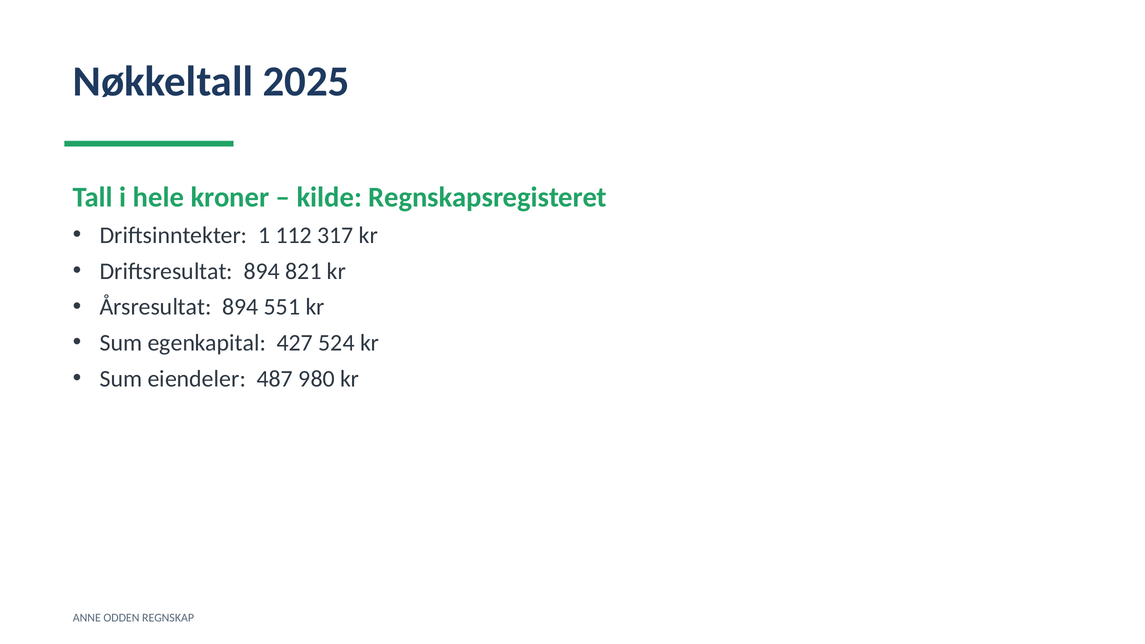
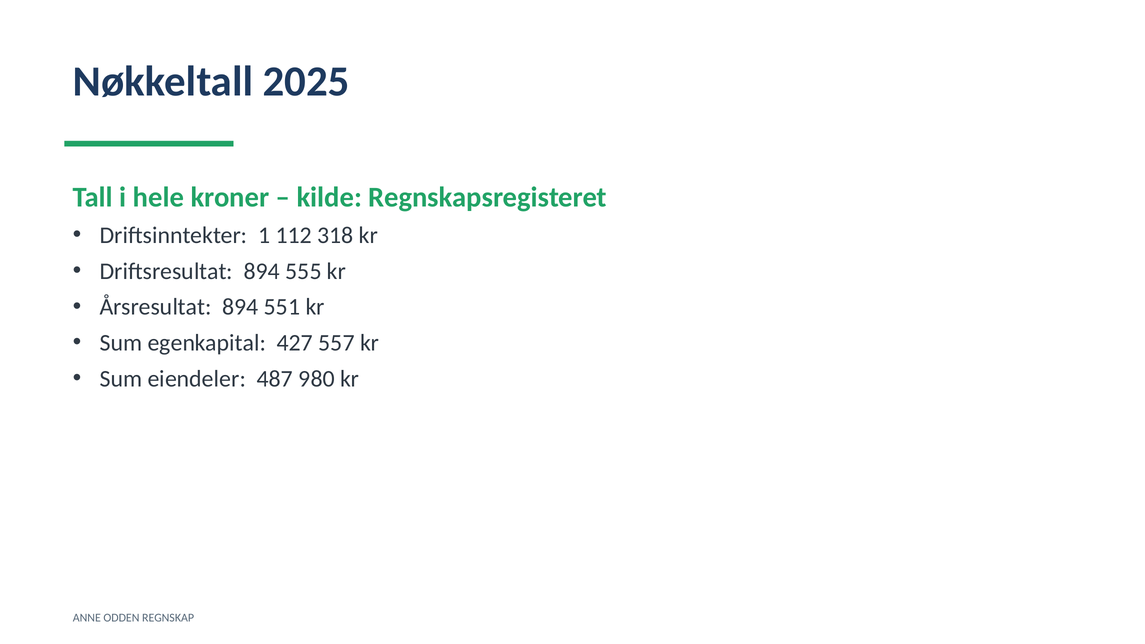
317: 317 -> 318 (335, 235)
821: 821 -> 555 (303, 271)
524: 524 -> 557 (337, 343)
